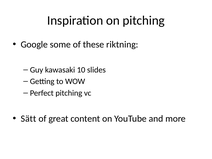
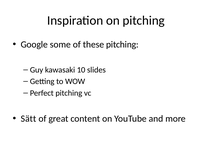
these riktning: riktning -> pitching (122, 44)
